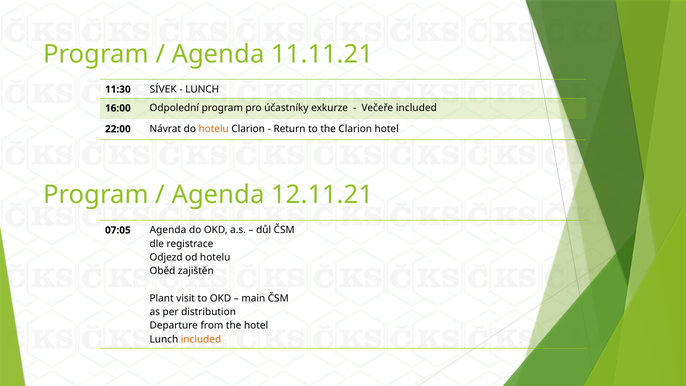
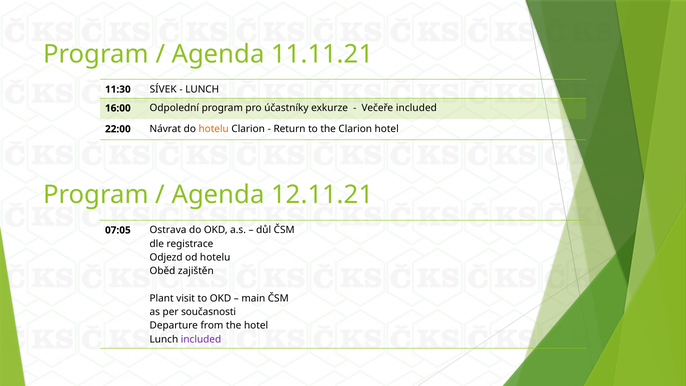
07:05 Agenda: Agenda -> Ostrava (168, 230)
distribution: distribution -> současnosti (209, 312)
included colour: orange -> purple (201, 339)
